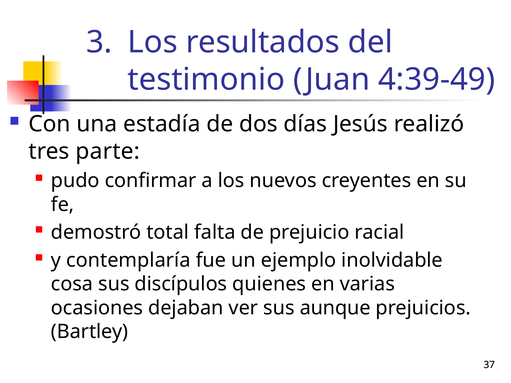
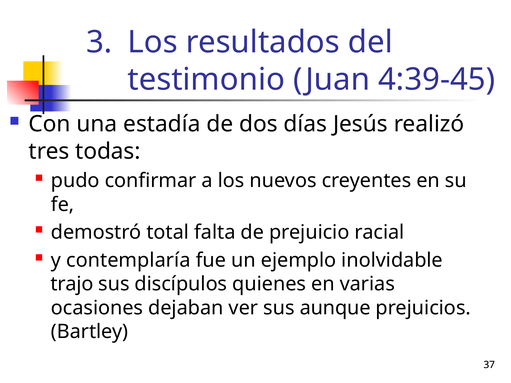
4:39-49: 4:39-49 -> 4:39-45 (437, 80)
parte: parte -> todas (108, 151)
cosa: cosa -> trajo (72, 284)
